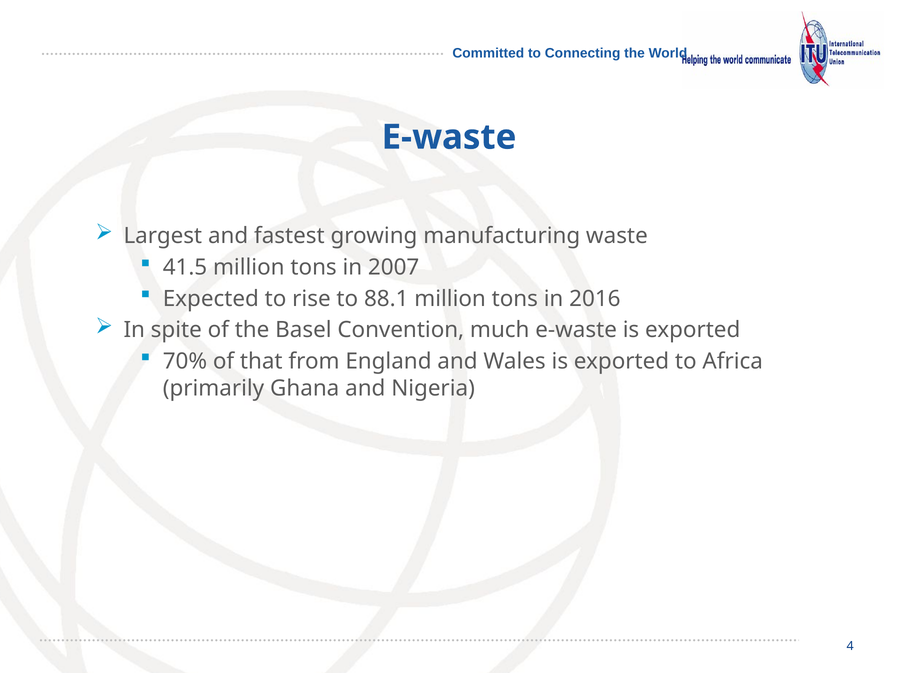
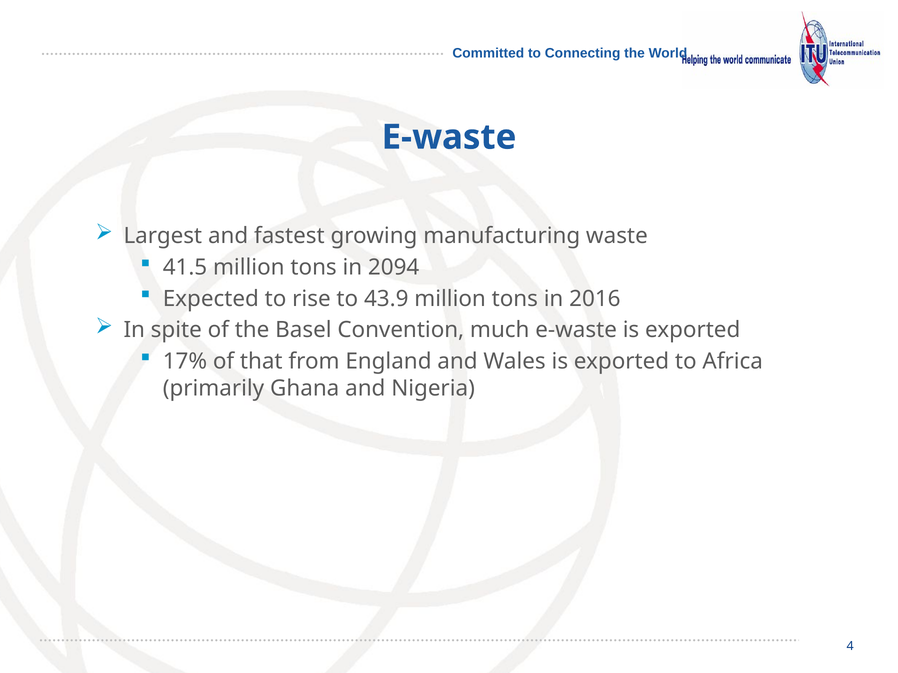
2007: 2007 -> 2094 (394, 267)
88.1: 88.1 -> 43.9 (386, 299)
70%: 70% -> 17% (185, 362)
